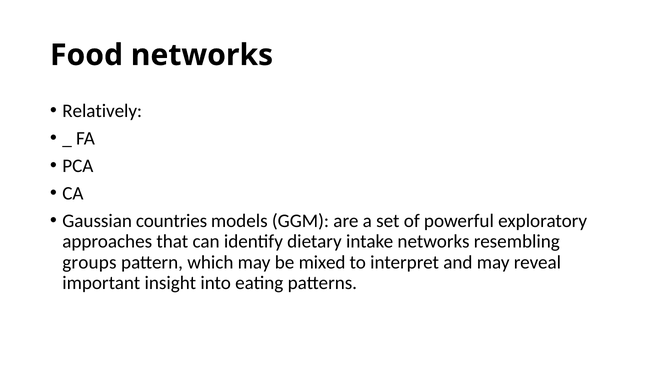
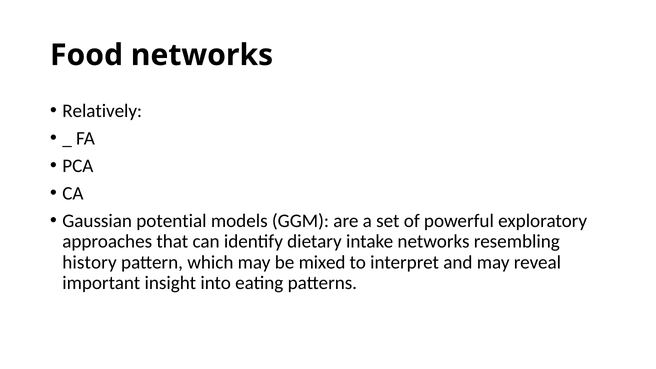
countries: countries -> potential (171, 221)
groups: groups -> history (89, 262)
